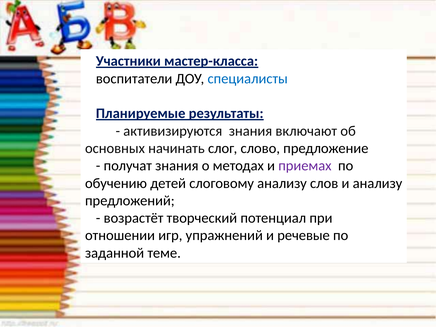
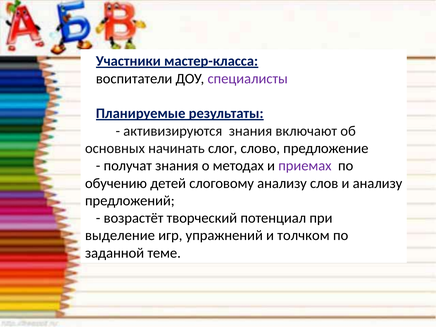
специалисты colour: blue -> purple (248, 79)
отношении: отношении -> выделение (120, 236)
речевые: речевые -> толчком (303, 236)
